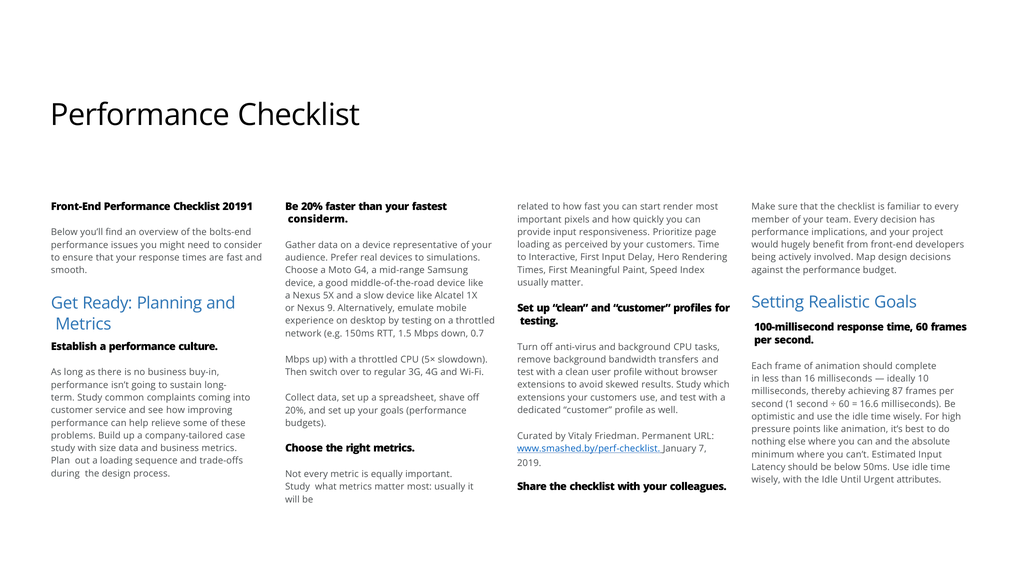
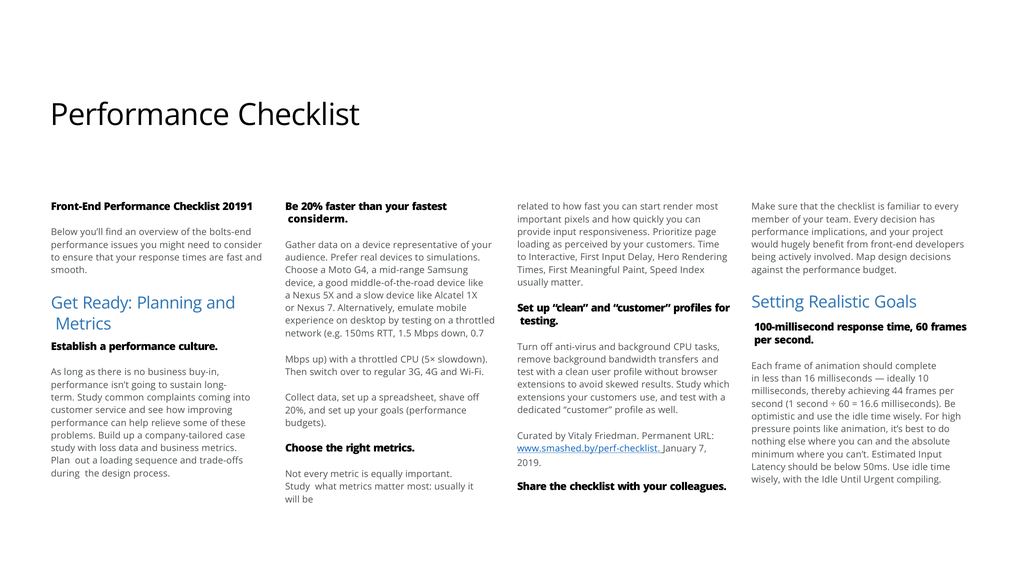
Nexus 9: 9 -> 7 (331, 308)
87: 87 -> 44 (898, 391)
size: size -> loss (108, 448)
attributes: attributes -> compiling (919, 480)
